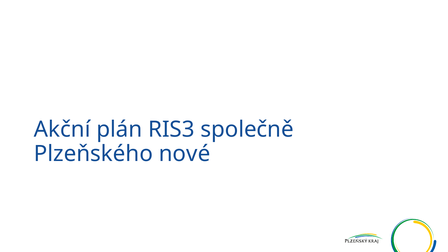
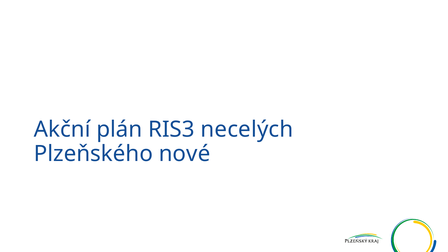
společně: společně -> necelých (247, 130)
